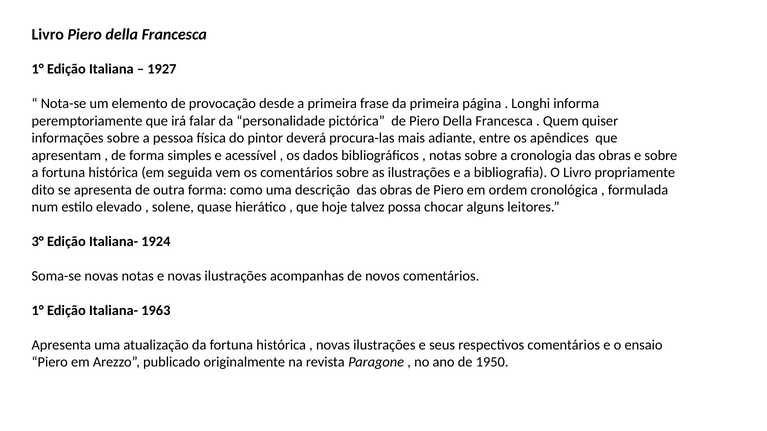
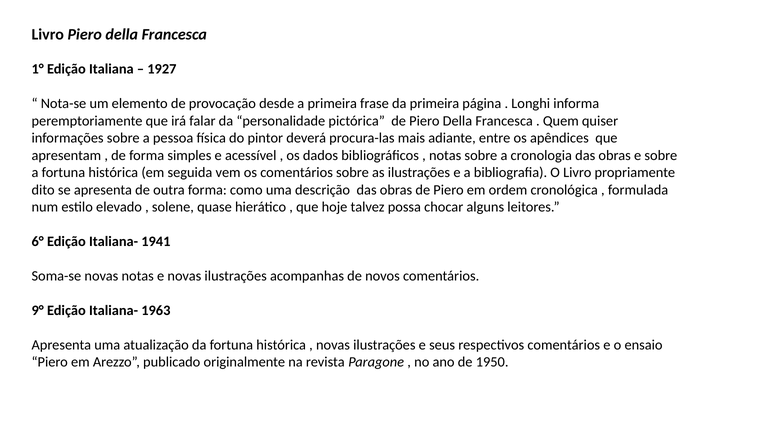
3°: 3° -> 6° (38, 242)
1924: 1924 -> 1941 (156, 242)
1°: 1° -> 9° (38, 311)
